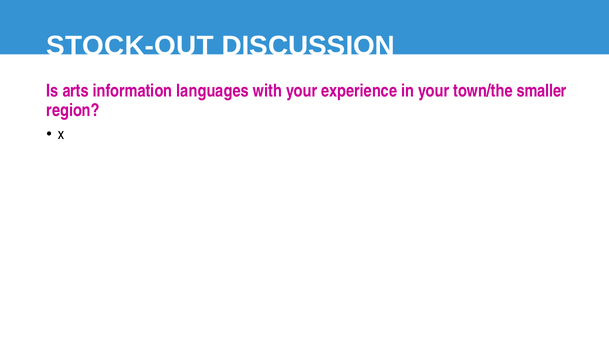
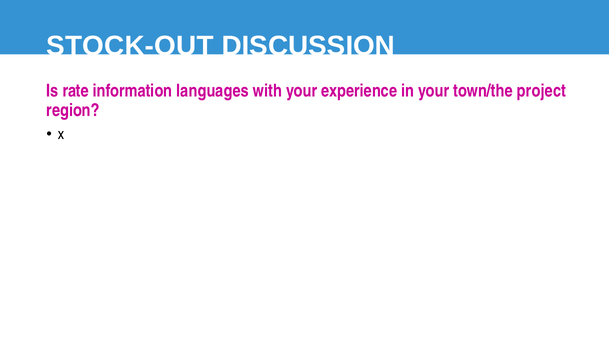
arts: arts -> rate (76, 91)
smaller: smaller -> project (541, 91)
